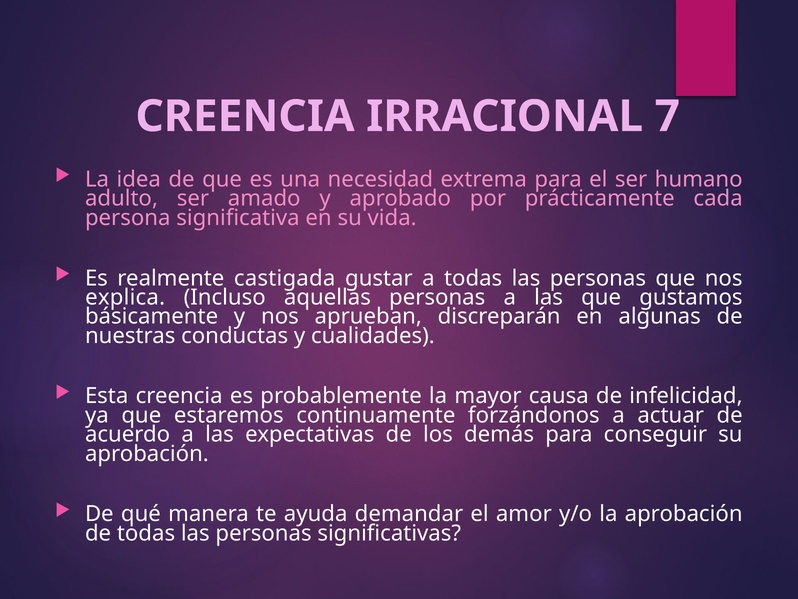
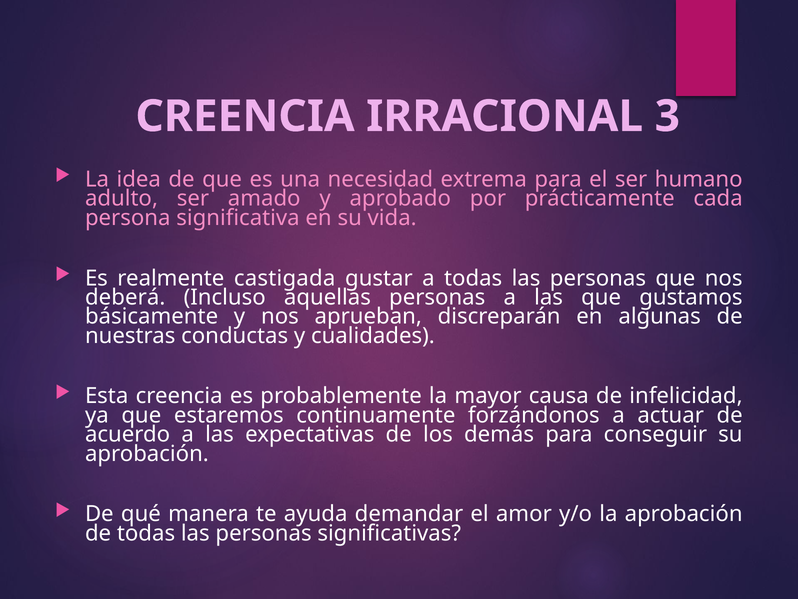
7: 7 -> 3 (667, 116)
explica: explica -> deberá (125, 297)
